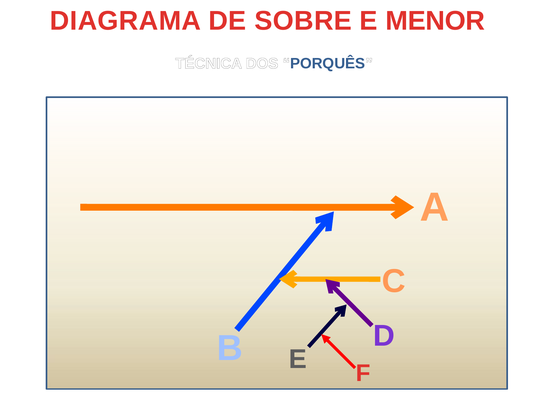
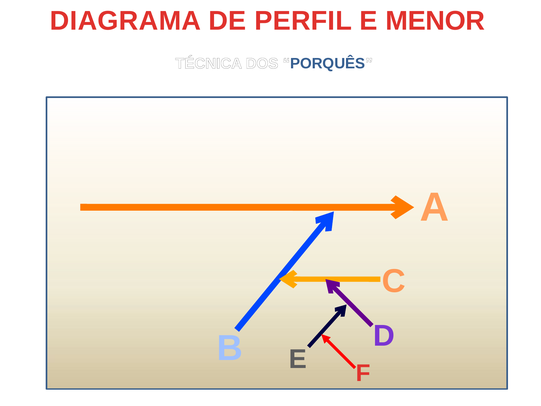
SOBRE: SOBRE -> PERFIL (303, 21)
